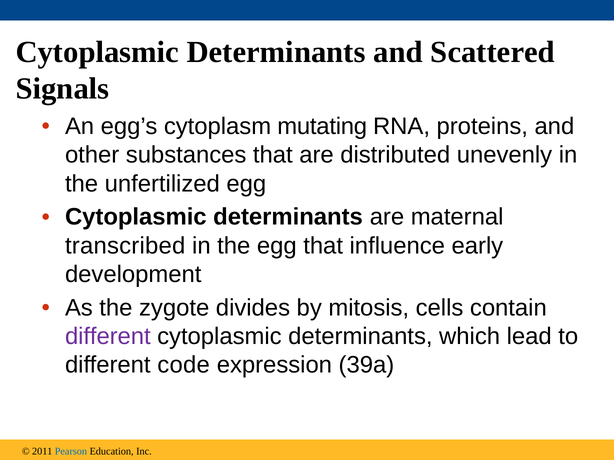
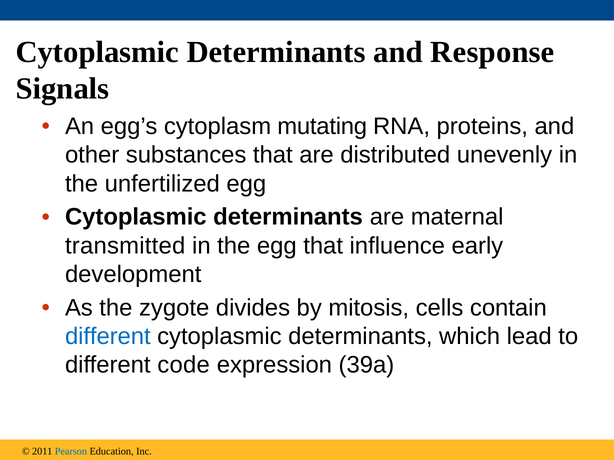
Scattered: Scattered -> Response (493, 52)
transcribed: transcribed -> transmitted (125, 246)
different colour: purple -> blue (108, 337)
